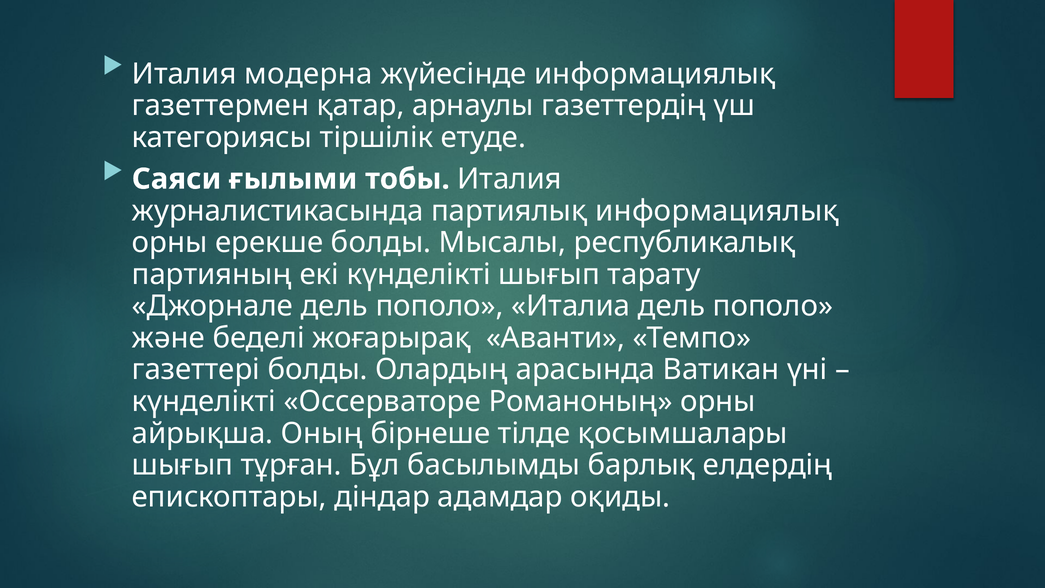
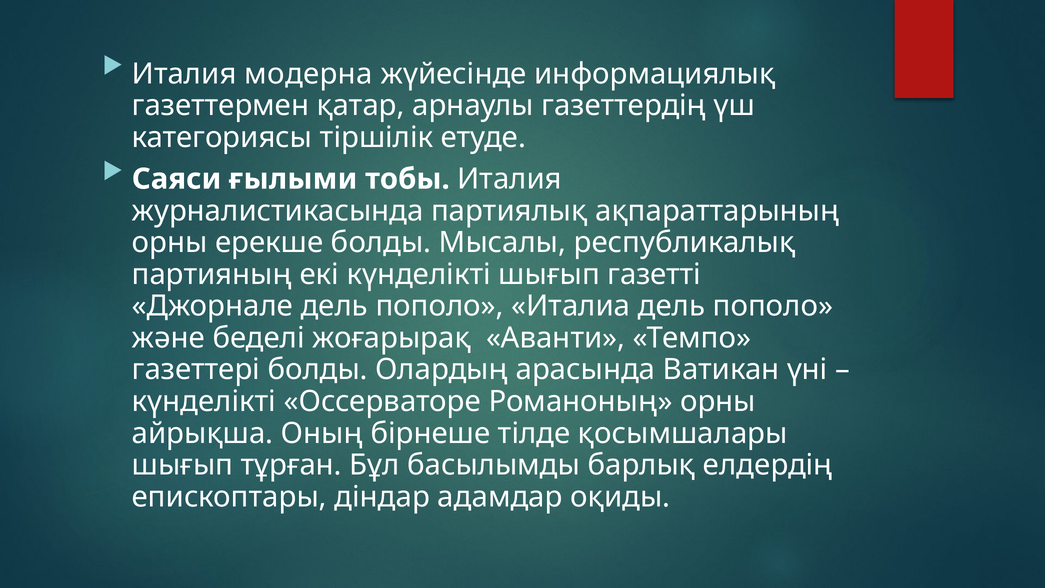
партиялық информациялық: информациялық -> ақпараттарының (717, 211)
тарату: тарату -> газетті (654, 274)
